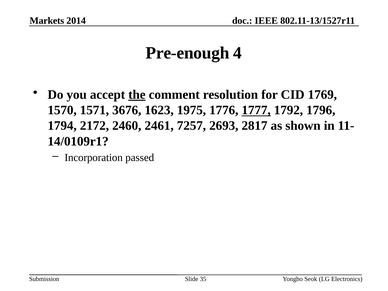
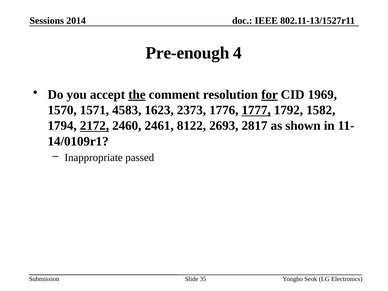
Markets: Markets -> Sessions (47, 21)
for underline: none -> present (270, 95)
1769: 1769 -> 1969 (322, 95)
3676: 3676 -> 4583 (127, 110)
1975: 1975 -> 2373 (191, 110)
1796: 1796 -> 1582 (321, 110)
2172 underline: none -> present (94, 126)
7257: 7257 -> 8122 (191, 126)
Incorporation: Incorporation -> Inappropriate (94, 157)
